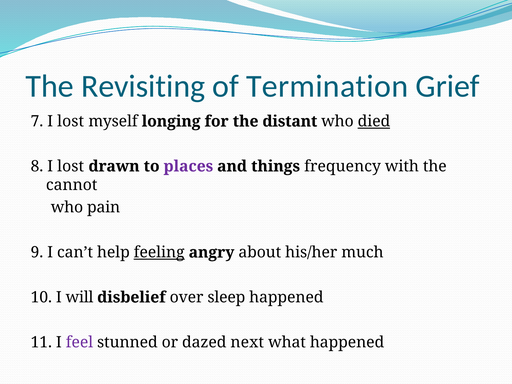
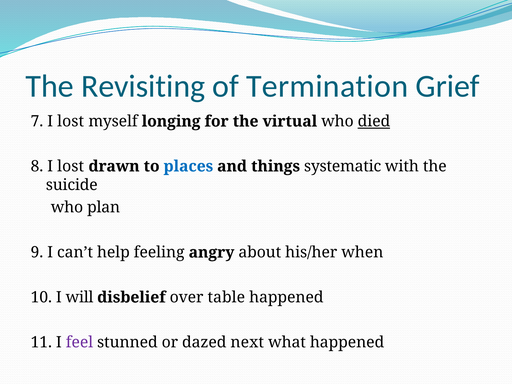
distant: distant -> virtual (290, 121)
places colour: purple -> blue (188, 166)
frequency: frequency -> systematic (343, 166)
cannot: cannot -> suicide (72, 185)
pain: pain -> plan (104, 207)
feeling underline: present -> none (159, 252)
much: much -> when (362, 252)
sleep: sleep -> table (226, 297)
